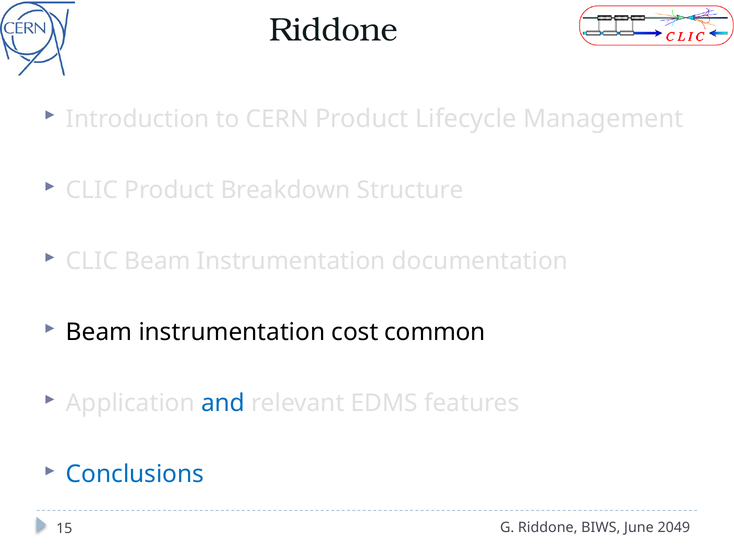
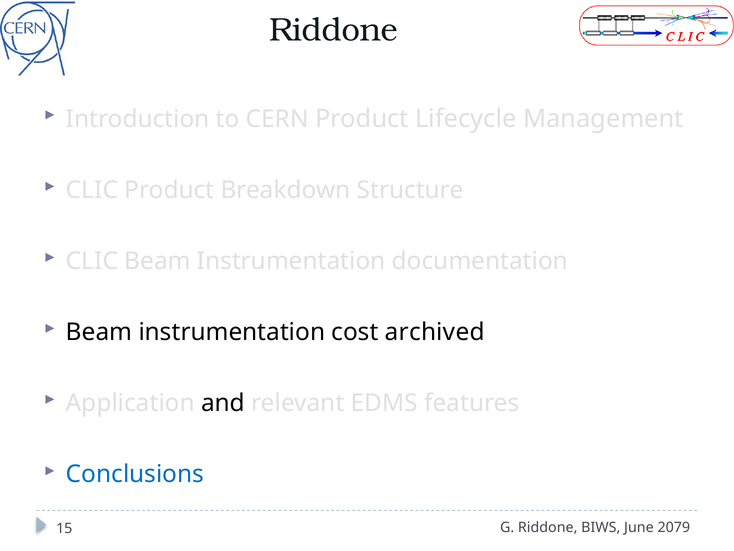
common: common -> archived (435, 332)
and colour: blue -> black (223, 403)
2049: 2049 -> 2079 (674, 527)
